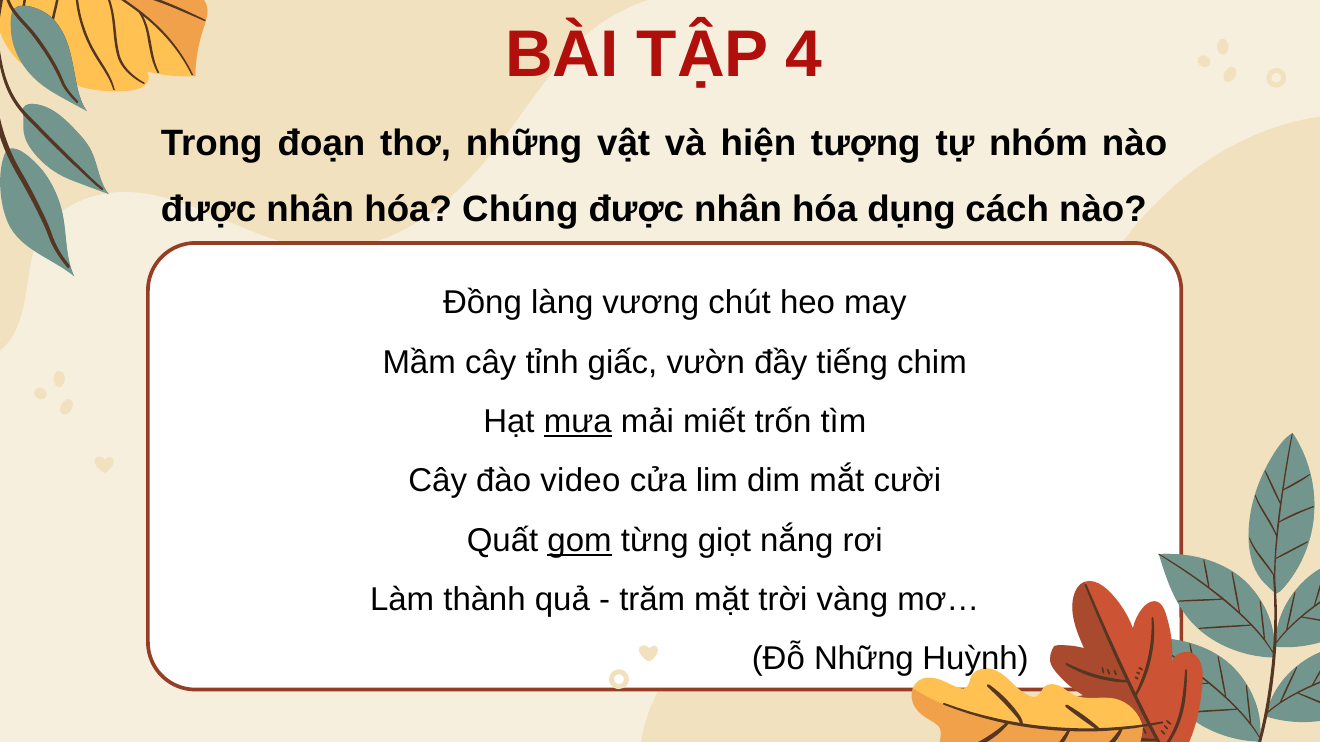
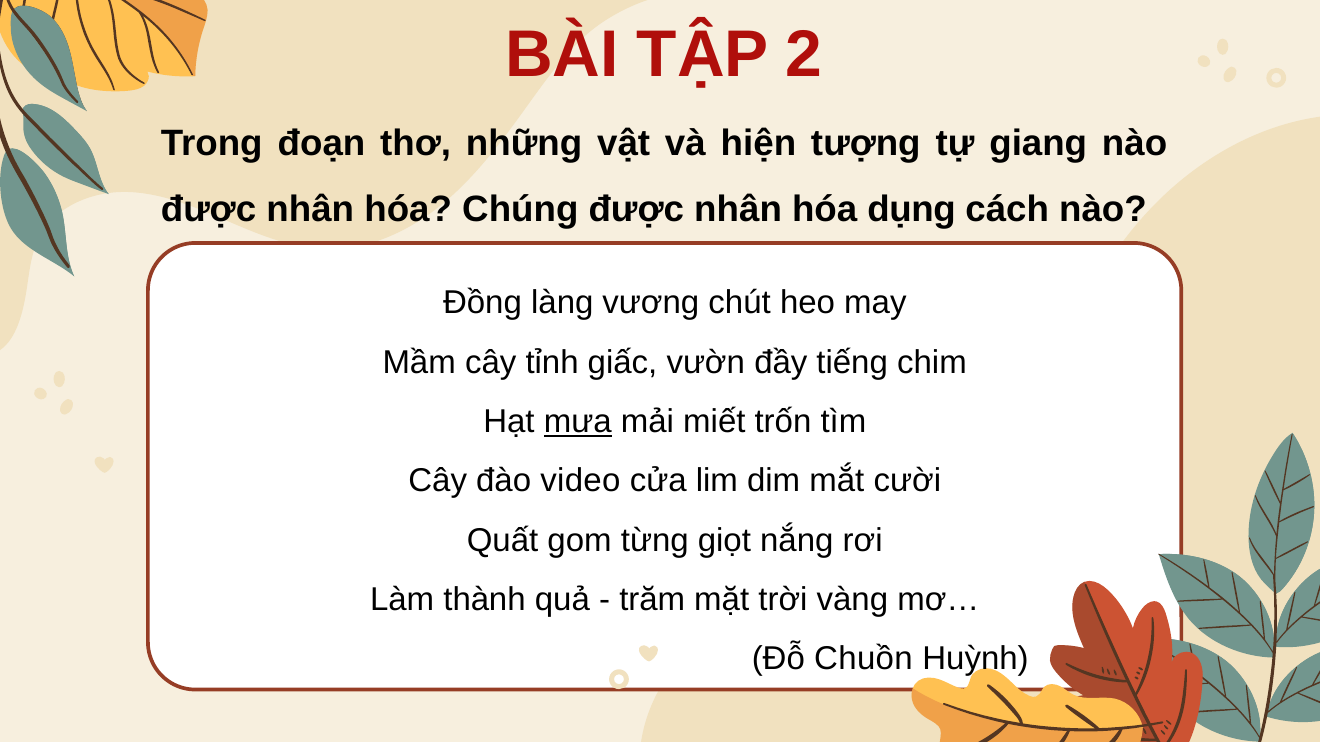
4: 4 -> 2 (804, 55)
nhóm: nhóm -> giang (1038, 144)
gom underline: present -> none (580, 541)
Đỗ Những: Những -> Chuồn (864, 660)
